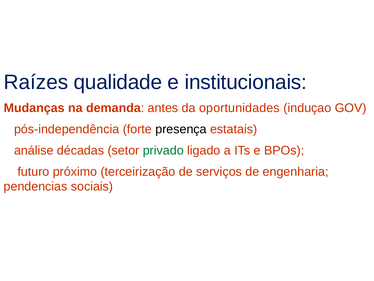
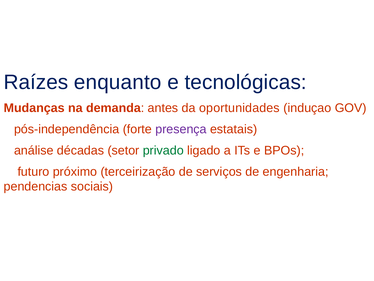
qualidade: qualidade -> enquanto (118, 82)
institucionais: institucionais -> tecnológicas (246, 82)
presença colour: black -> purple (181, 129)
